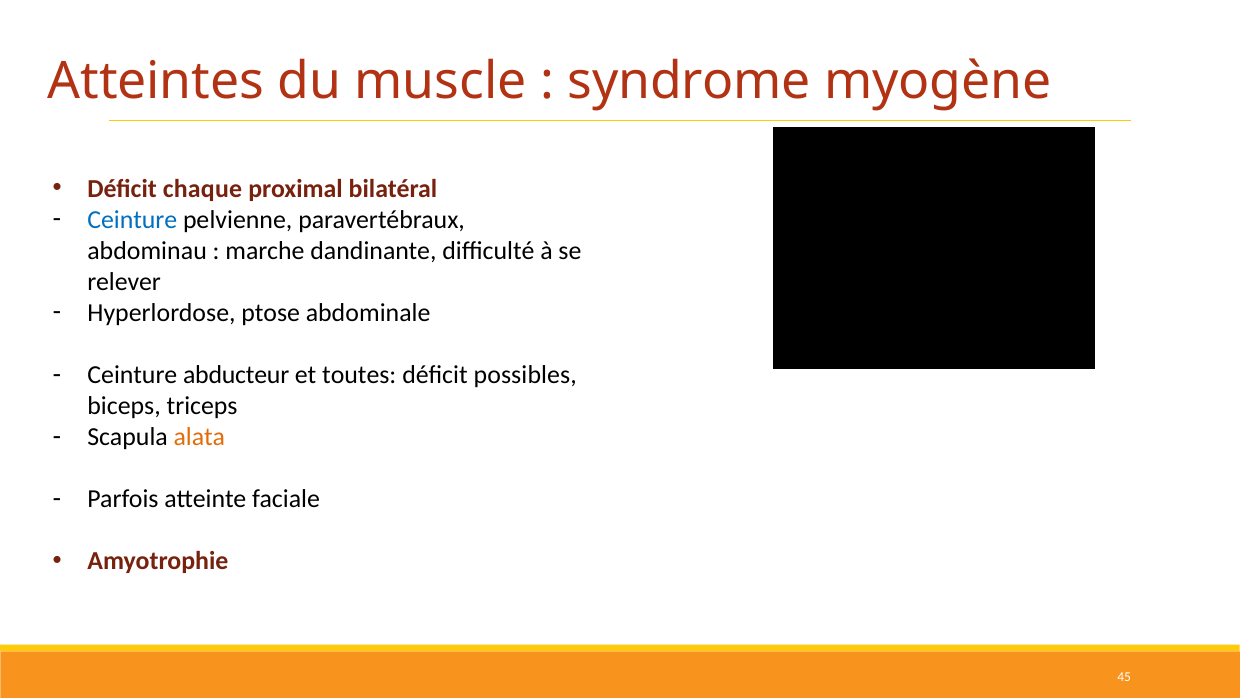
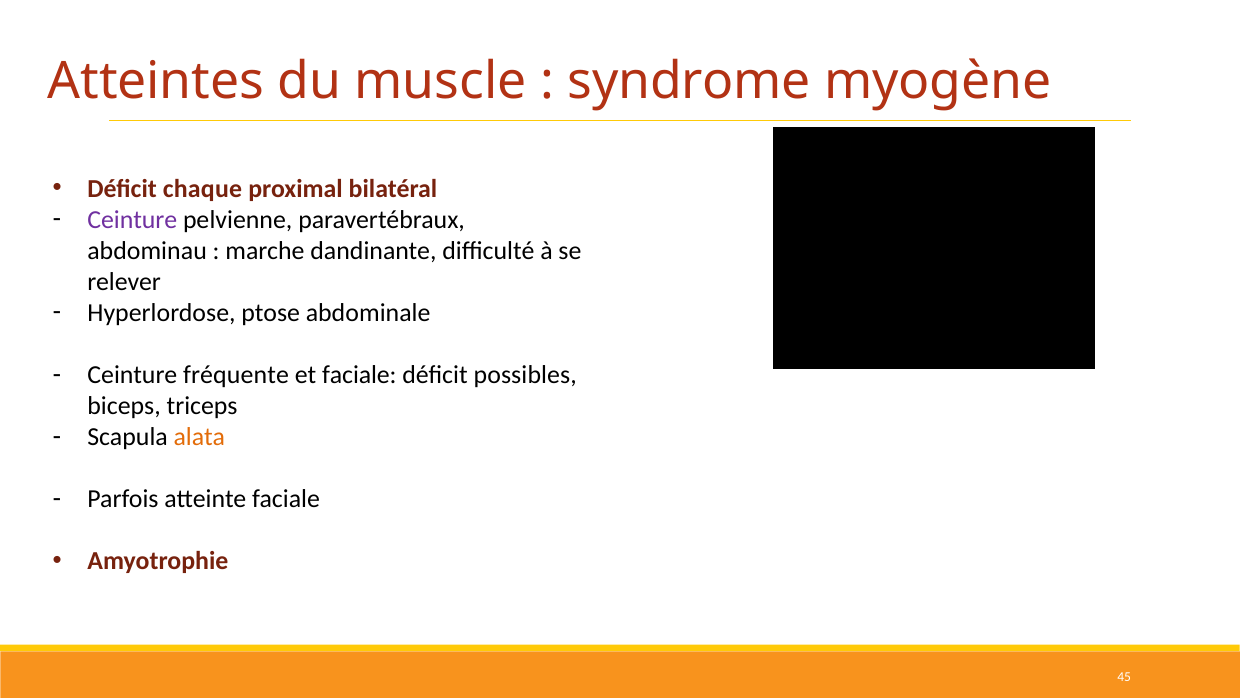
Ceinture colour: blue -> purple (132, 220)
abducteur: abducteur -> fréquente (236, 375)
et toutes: toutes -> faciale (359, 375)
